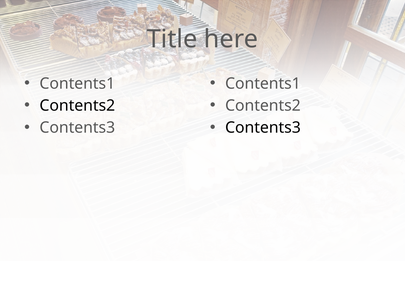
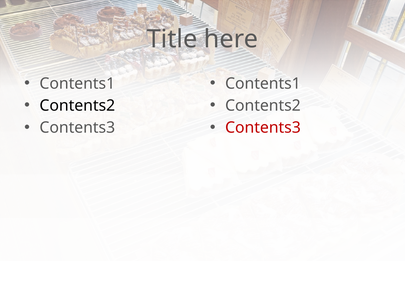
Contents3 colour: black -> red (263, 128)
